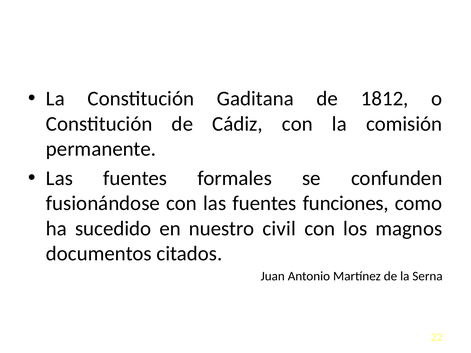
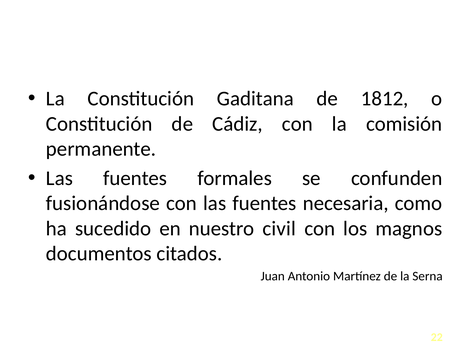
funciones: funciones -> necesaria (346, 204)
